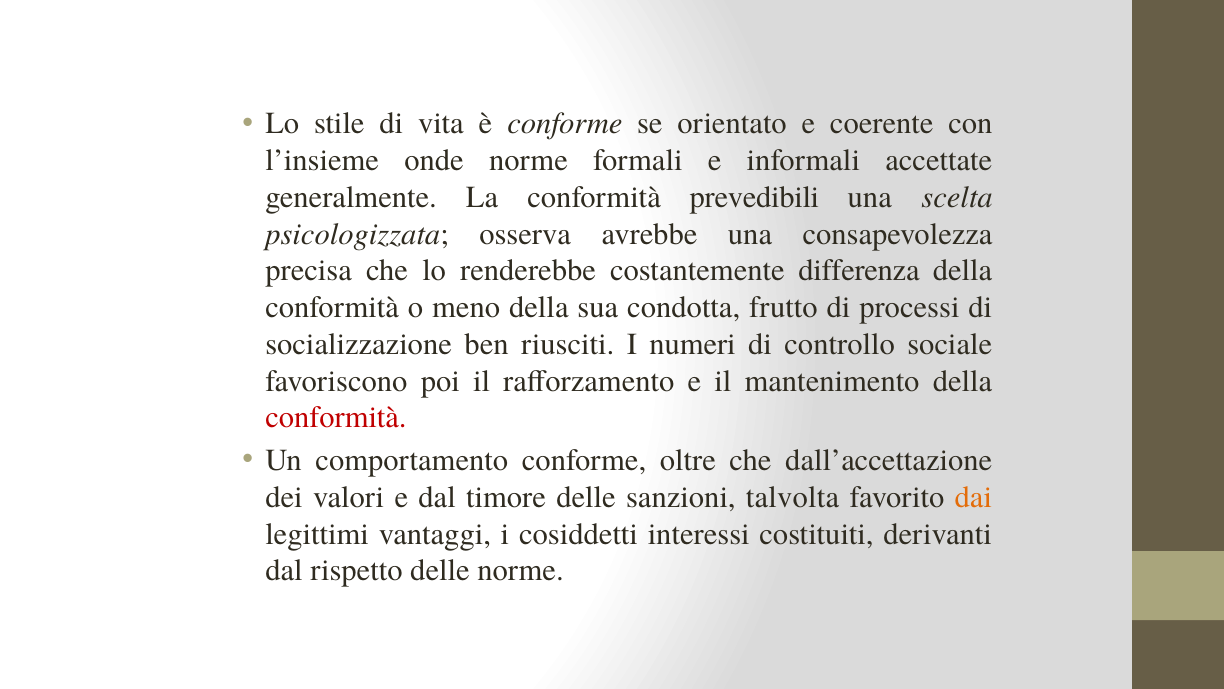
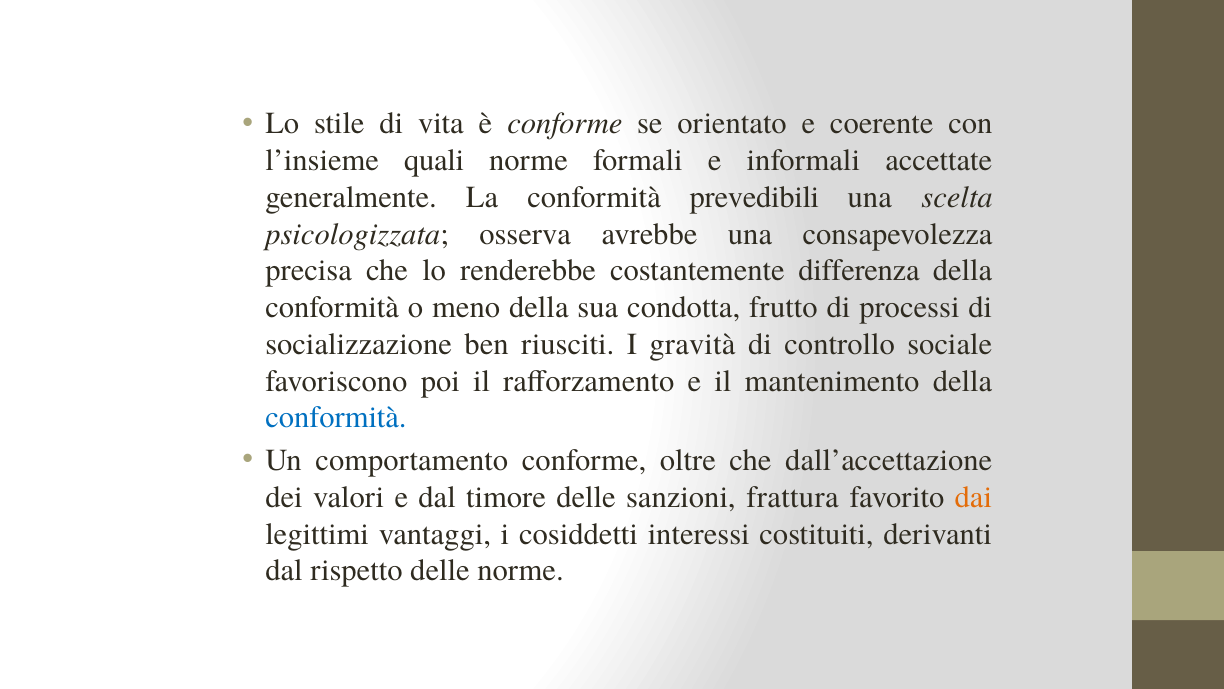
onde: onde -> quali (434, 160)
numeri: numeri -> gravità (692, 344)
conformità colour: red -> blue (336, 417)
talvolta: talvolta -> frattura (792, 497)
